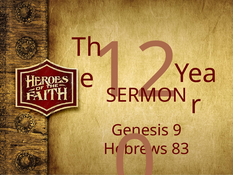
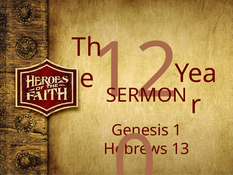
9: 9 -> 1 (177, 130)
83: 83 -> 13 (180, 149)
